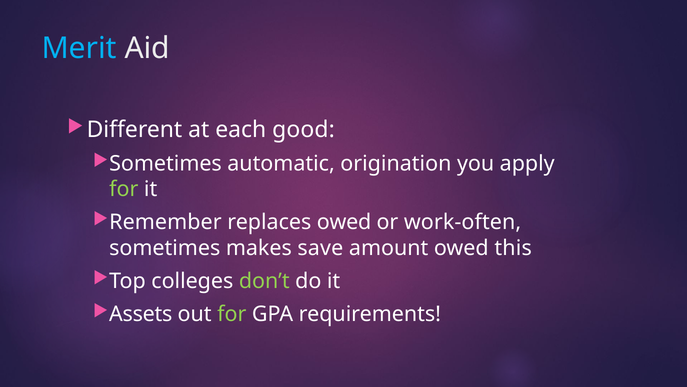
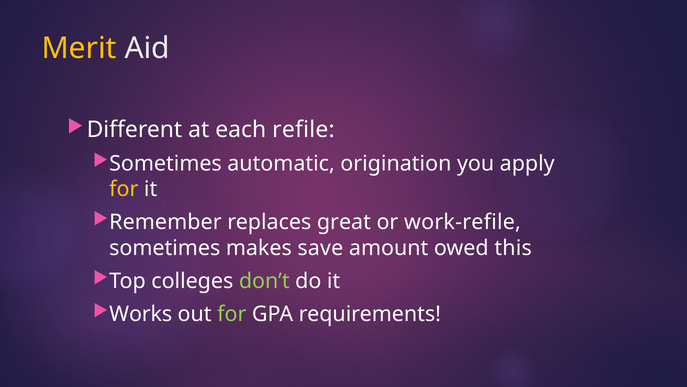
Merit colour: light blue -> yellow (79, 48)
good: good -> refile (303, 130)
for colour: light green -> yellow (124, 189)
replaces owed: owed -> great (344, 222)
work-often: work-often -> work-refile (462, 222)
Assets: Assets -> Works (141, 314)
